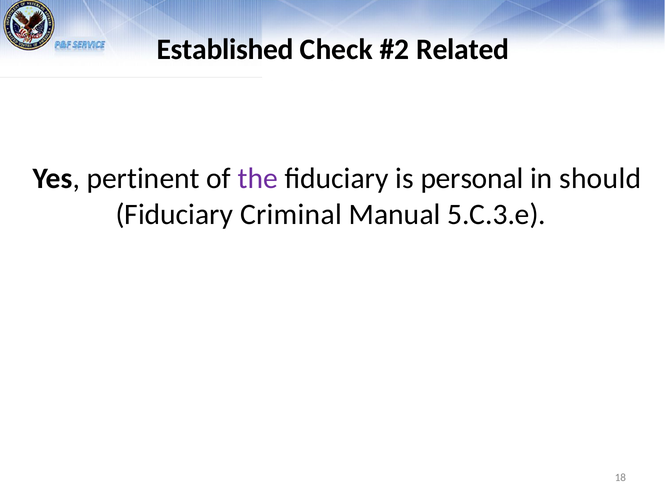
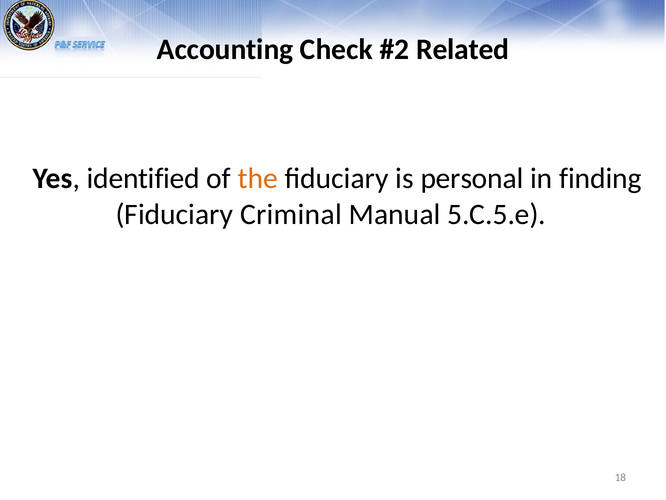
Established: Established -> Accounting (225, 49)
pertinent: pertinent -> identified (143, 178)
the colour: purple -> orange (258, 178)
should: should -> finding (600, 178)
5.C.3.e: 5.C.3.e -> 5.C.5.e (497, 214)
